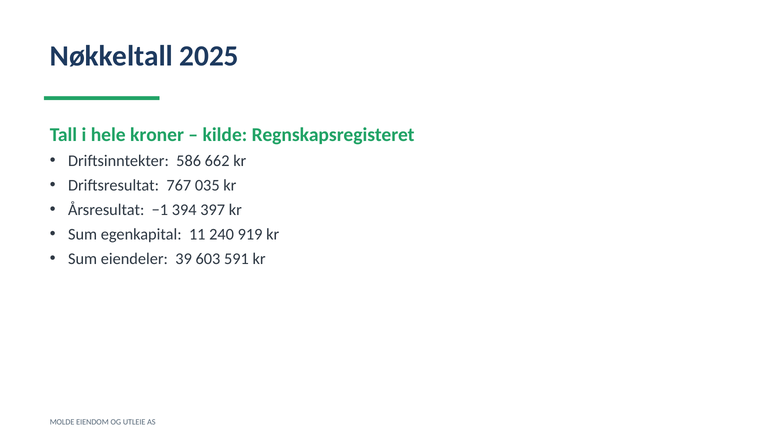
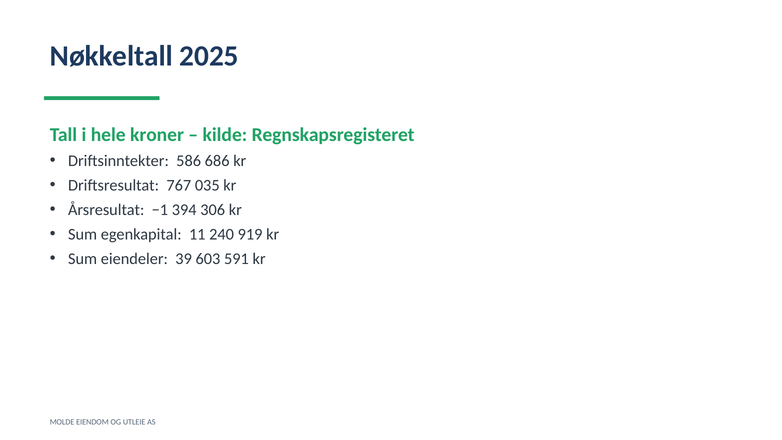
662: 662 -> 686 (217, 161)
397: 397 -> 306 (213, 210)
